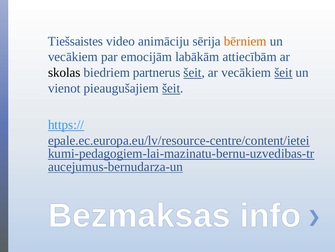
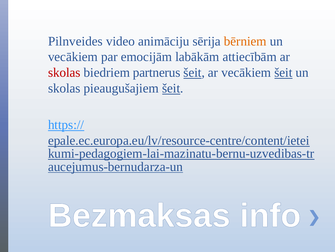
Tiešsaistes: Tiešsaistes -> Pilnveides (75, 41)
skolas colour: black -> red (64, 72)
vienot: vienot -> skolas (64, 88)
